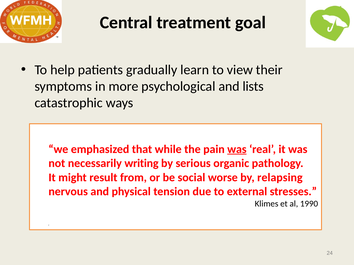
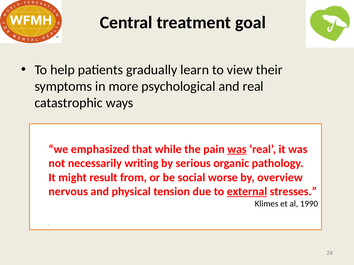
and lists: lists -> real (253, 87)
relapsing: relapsing -> overview (280, 178)
external underline: none -> present (247, 192)
